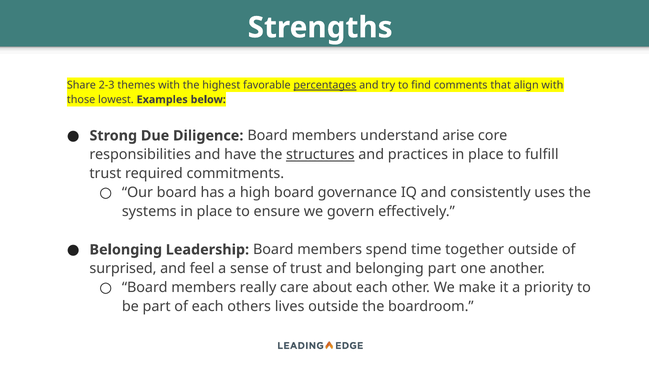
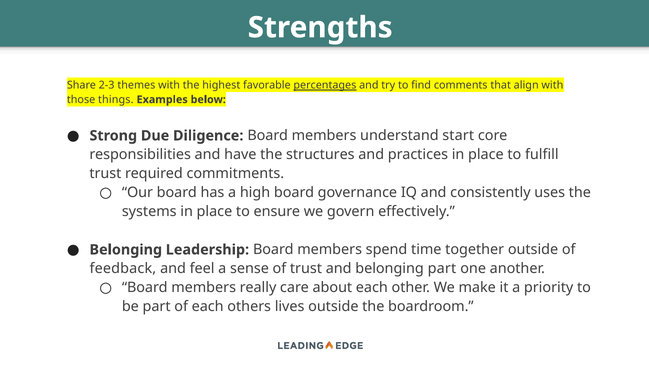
lowest: lowest -> things (116, 100)
arise: arise -> start (458, 136)
structures underline: present -> none (320, 155)
surprised: surprised -> feedback (123, 269)
